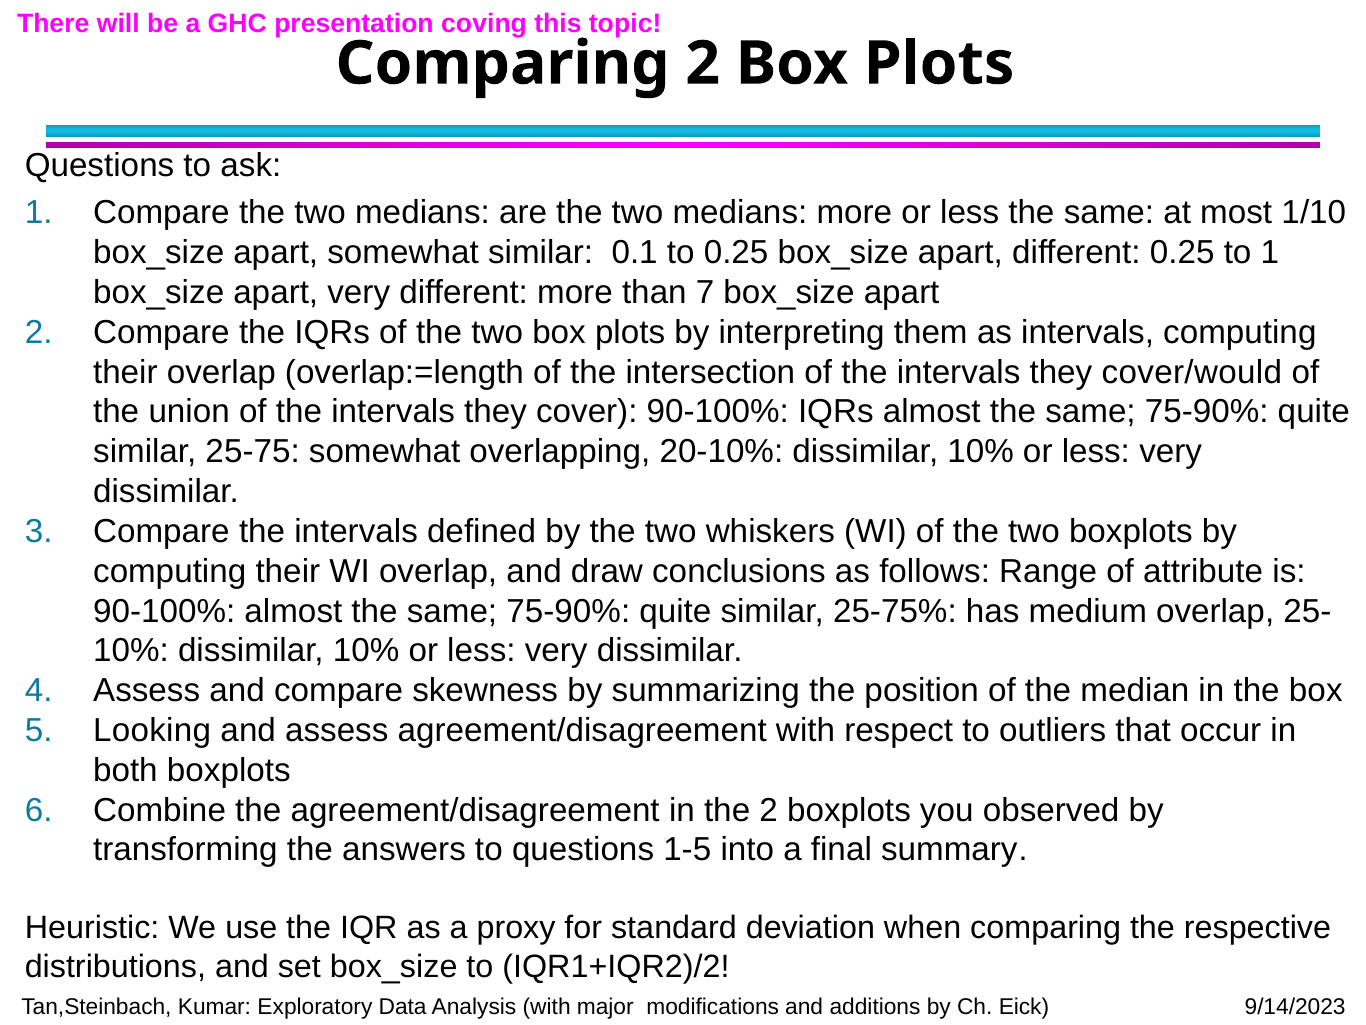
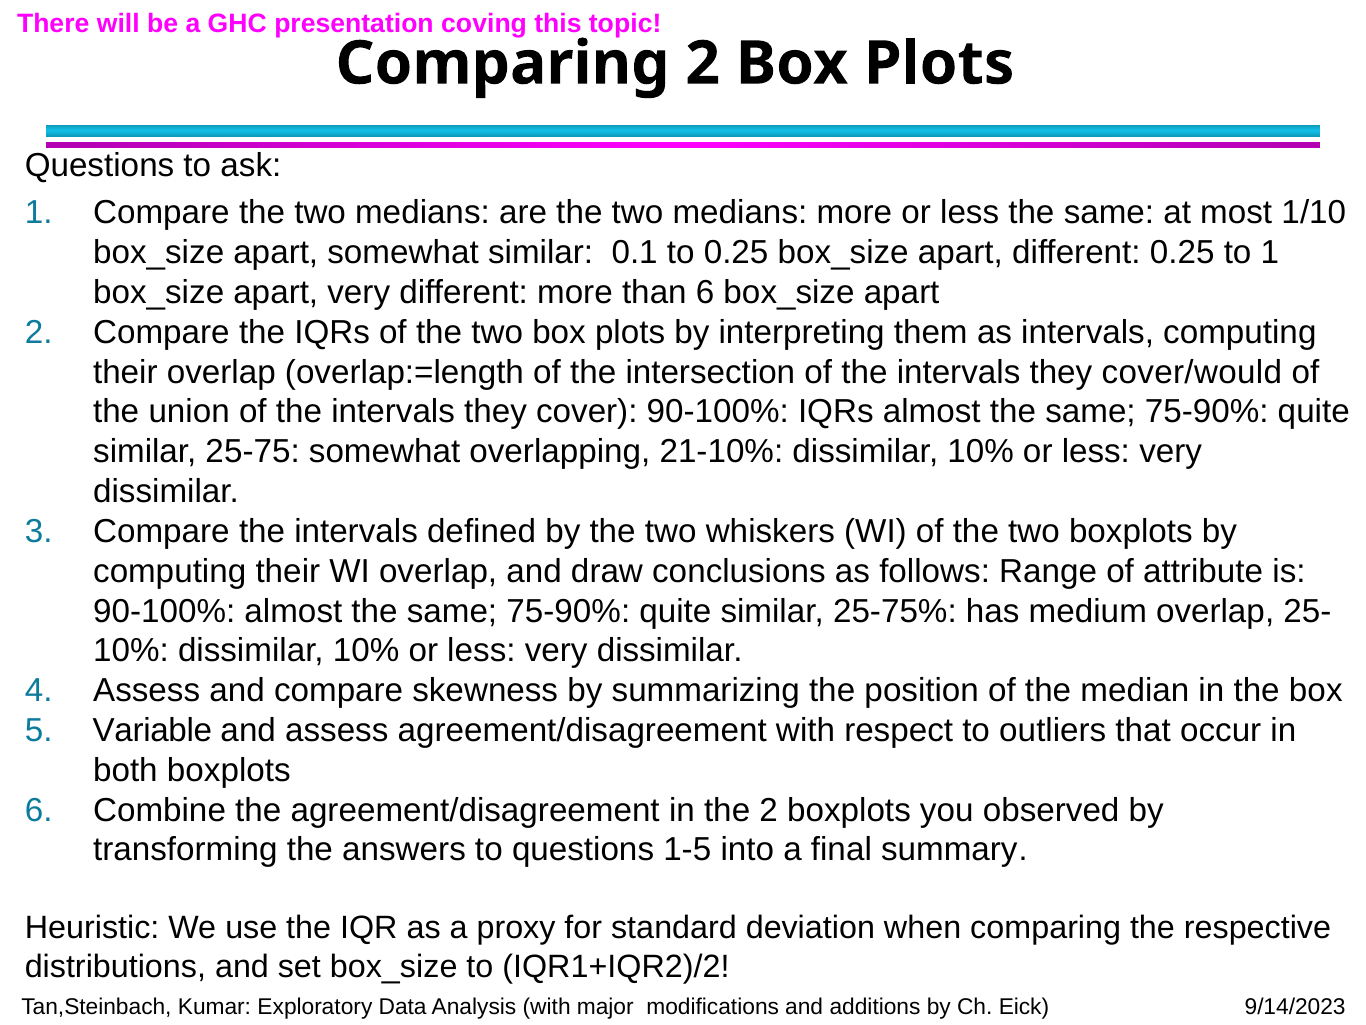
than 7: 7 -> 6 (705, 292)
20-10%: 20-10% -> 21-10% (721, 452)
Looking: Looking -> Variable (152, 730)
